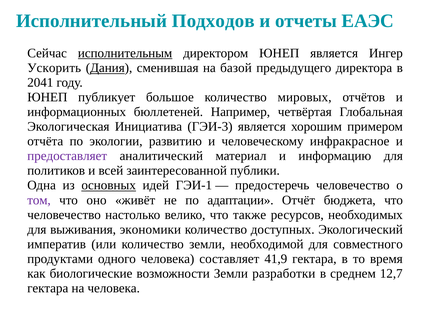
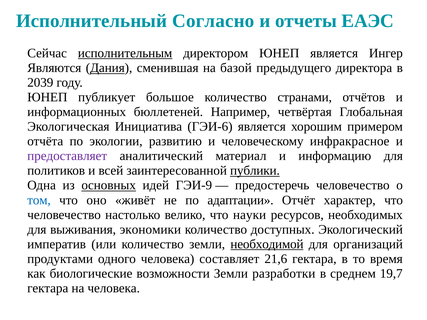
Подходов: Подходов -> Согласно (213, 21)
Ускорить: Ускорить -> Являются (54, 68)
2041: 2041 -> 2039 (40, 83)
мировых: мировых -> странами (305, 97)
ГЭИ-3: ГЭИ-3 -> ГЭИ-6 (210, 127)
публики underline: none -> present (255, 171)
ГЭИ-1: ГЭИ-1 -> ГЭИ-9 (194, 185)
том colour: purple -> blue (39, 200)
бюджета: бюджета -> характер (350, 200)
также: также -> науки (250, 215)
необходимой underline: none -> present (267, 244)
совместного: совместного -> организаций (368, 244)
41,9: 41,9 -> 21,6 (276, 259)
12,7: 12,7 -> 19,7 (391, 274)
